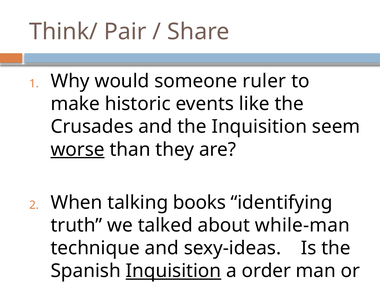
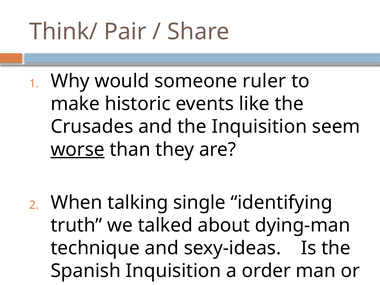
books: books -> single (199, 202)
while-man: while-man -> dying-man (303, 225)
Inquisition underline: present -> none (173, 271)
